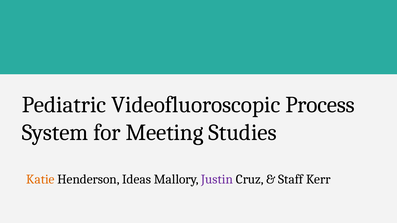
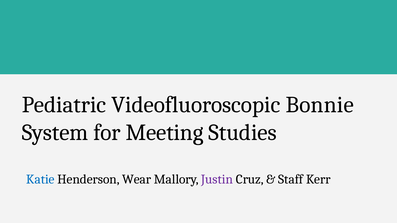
Process: Process -> Bonnie (320, 105)
Katie colour: orange -> blue (40, 180)
Ideas: Ideas -> Wear (137, 180)
